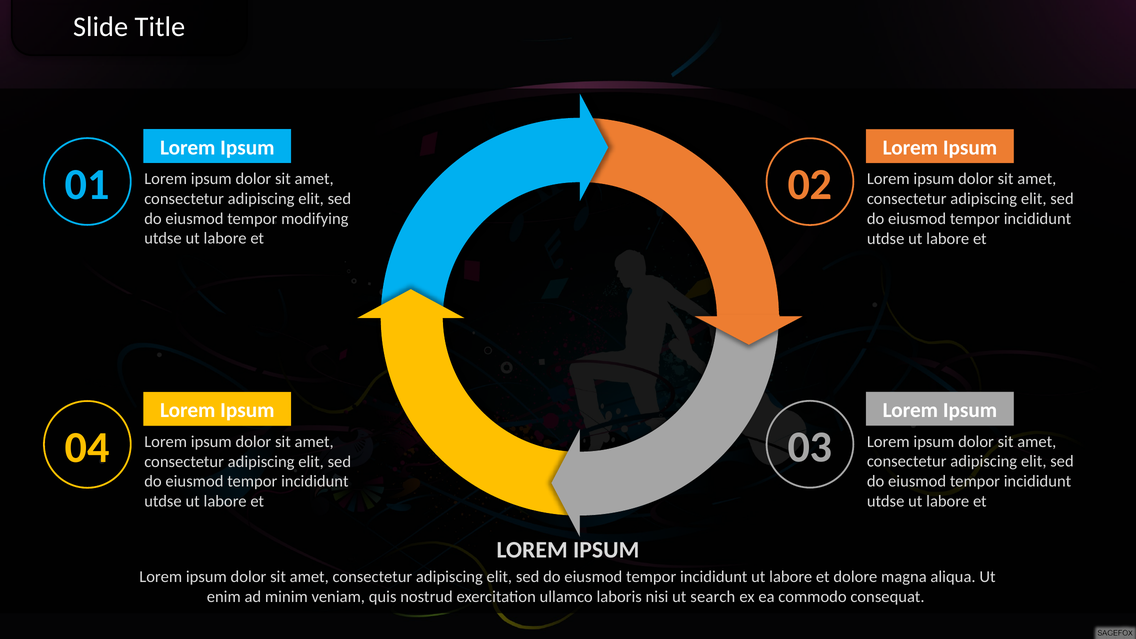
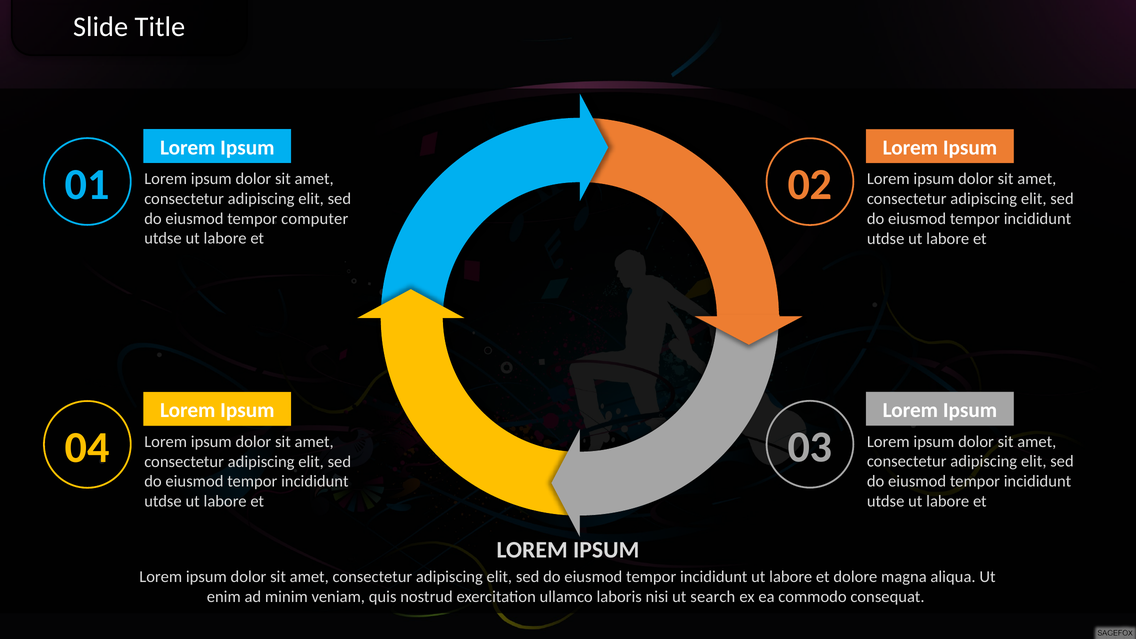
modifying: modifying -> computer (315, 219)
